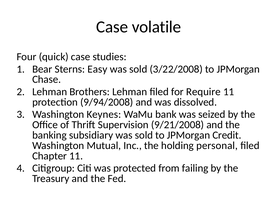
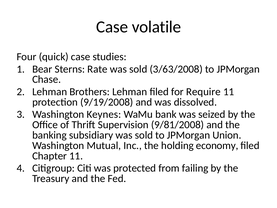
Easy: Easy -> Rate (97, 69)
3/22/2008: 3/22/2008 -> 3/63/2008 (176, 69)
9/94/2008: 9/94/2008 -> 9/19/2008 (107, 102)
9/21/2008: 9/21/2008 -> 9/81/2008 (178, 125)
Credit: Credit -> Union (227, 135)
personal: personal -> economy (217, 145)
